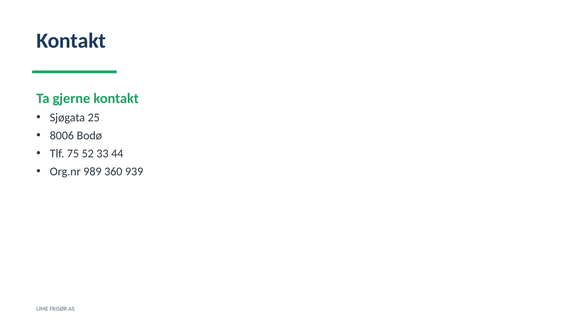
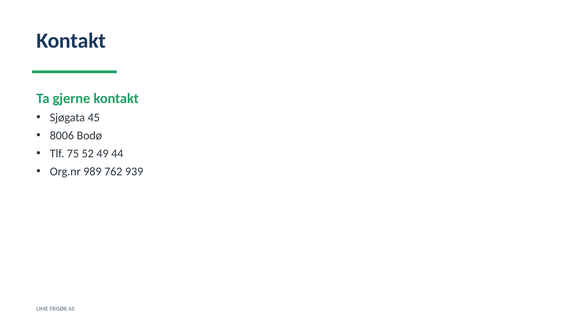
25: 25 -> 45 (94, 118)
33: 33 -> 49 (102, 153)
360: 360 -> 762 (113, 171)
